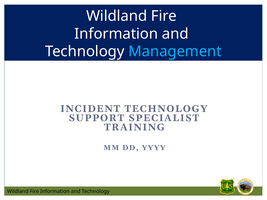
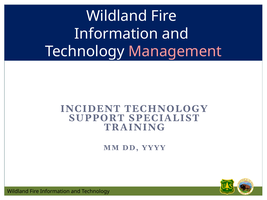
Management colour: light blue -> pink (175, 52)
